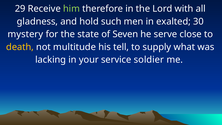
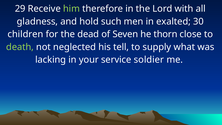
mystery: mystery -> children (25, 34)
state: state -> dead (88, 34)
serve: serve -> thorn (166, 34)
death colour: yellow -> light green (20, 47)
multitude: multitude -> neglected (75, 47)
